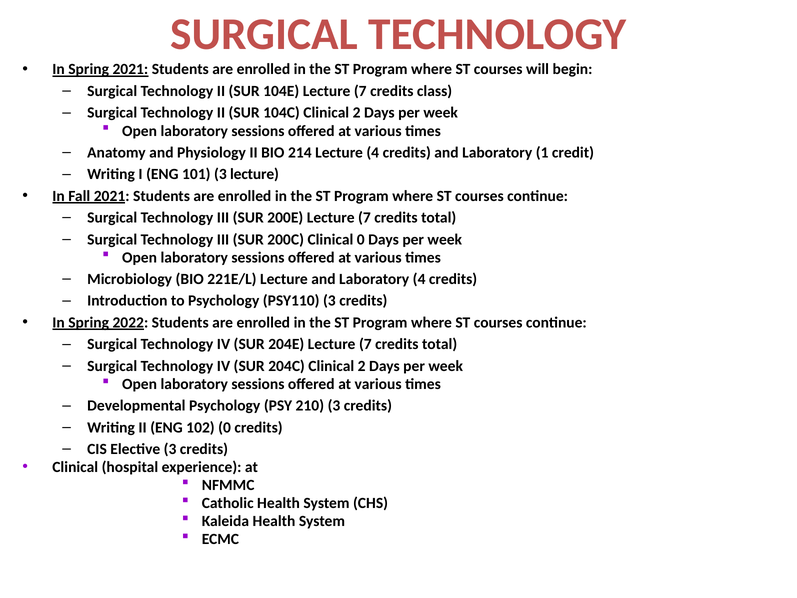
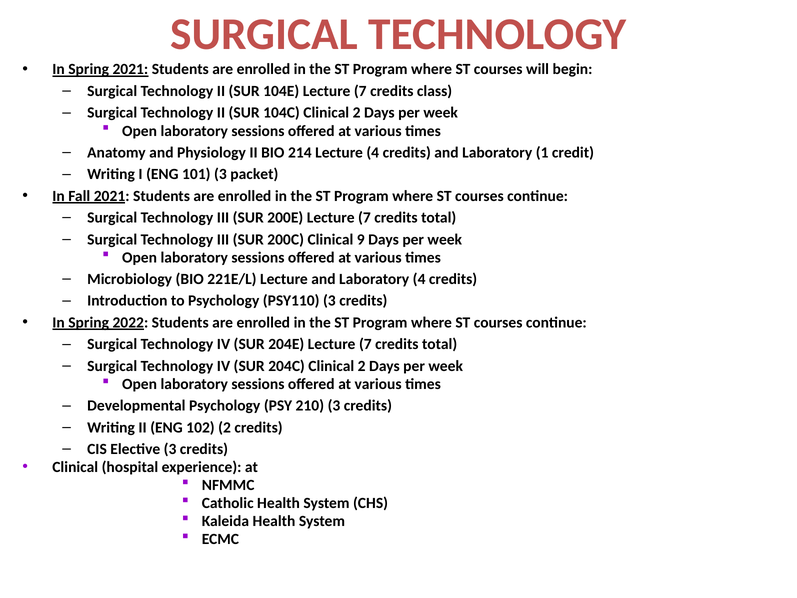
3 lecture: lecture -> packet (254, 174)
Clinical 0: 0 -> 9 (361, 239)
102 0: 0 -> 2 (225, 427)
